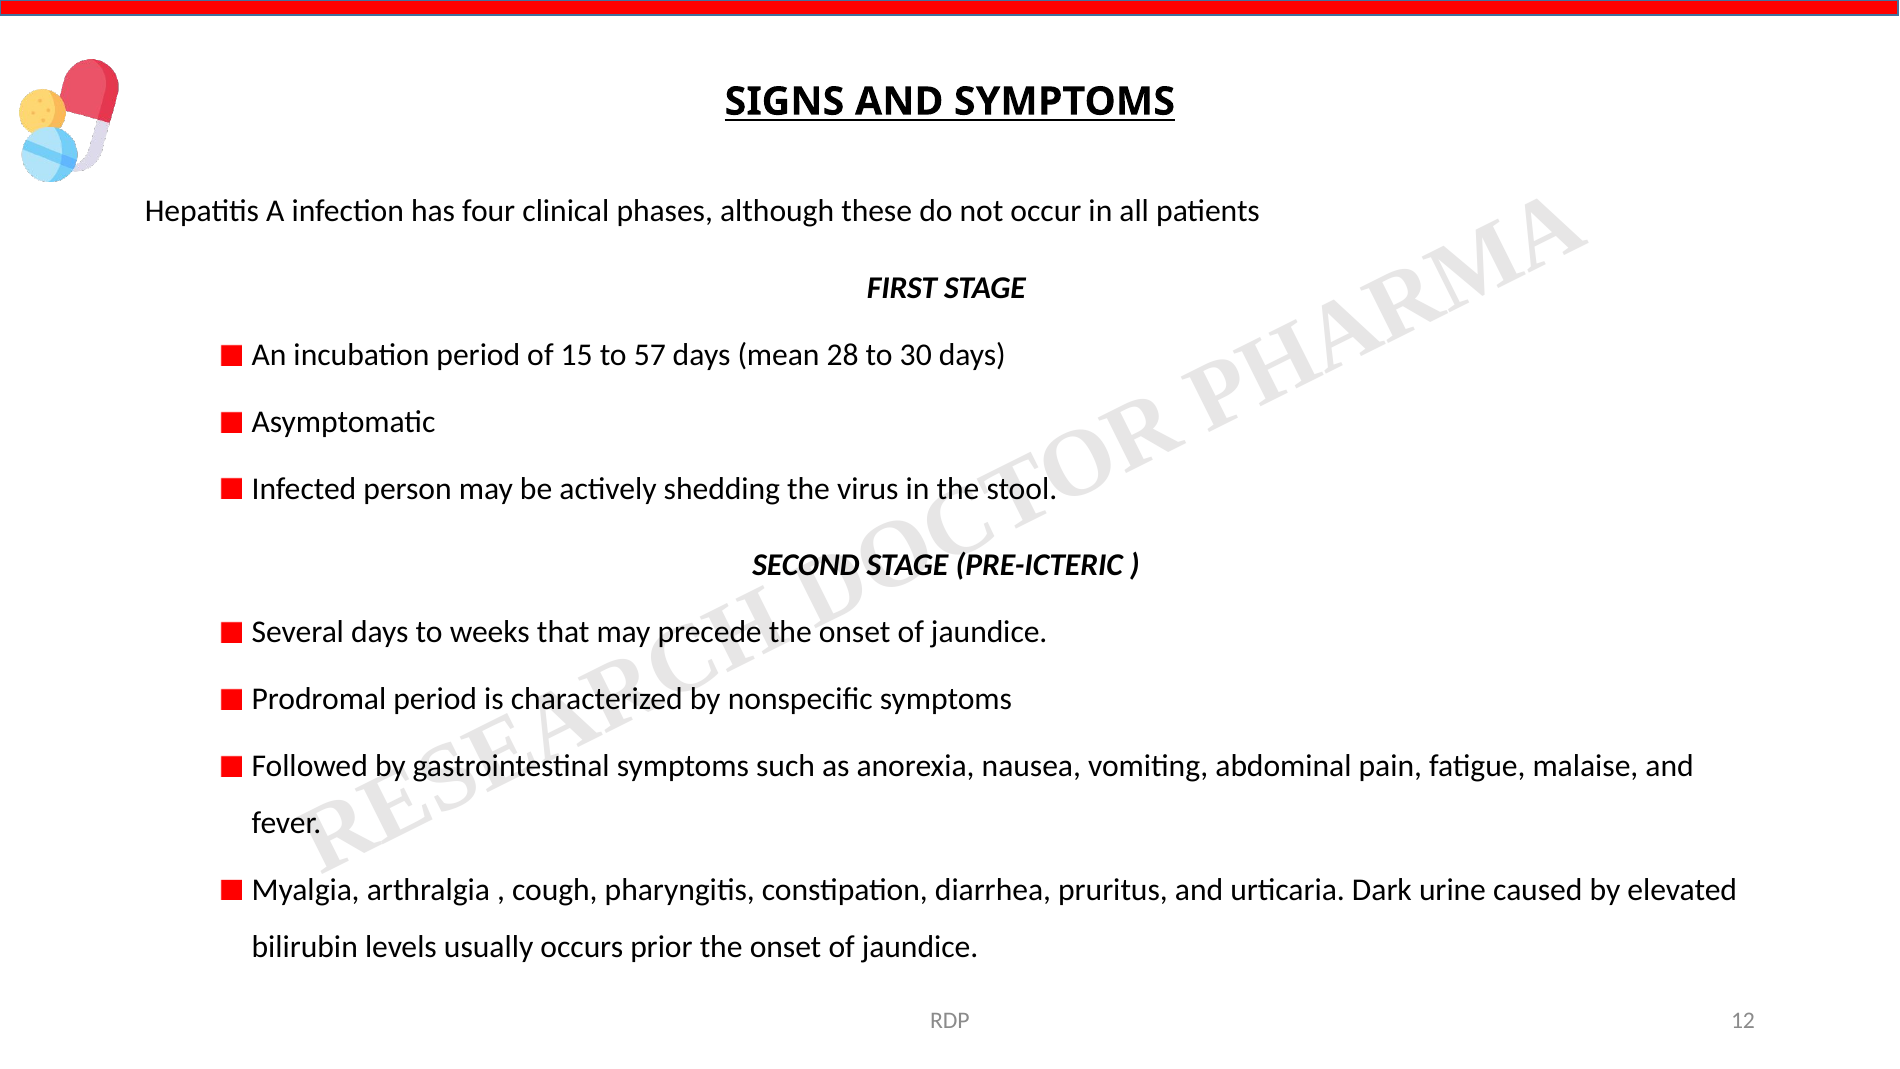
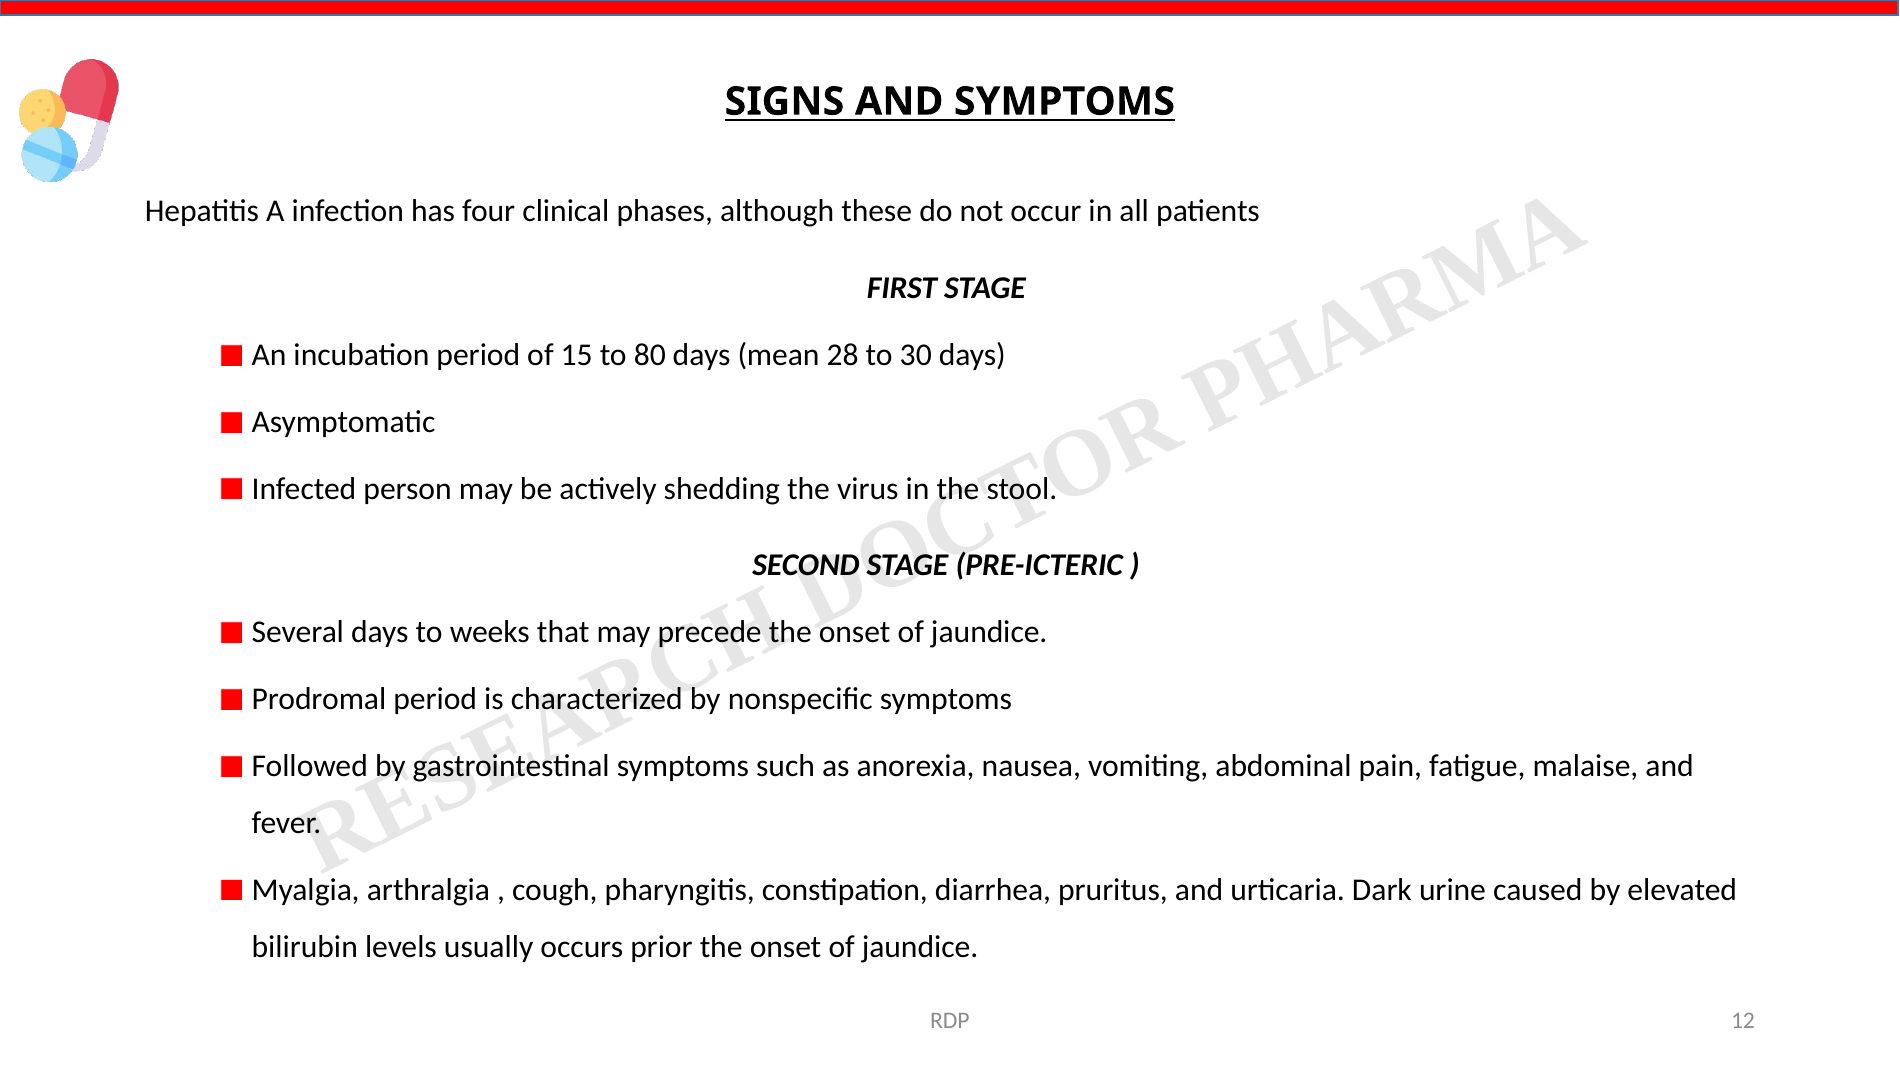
57: 57 -> 80 (650, 355)
